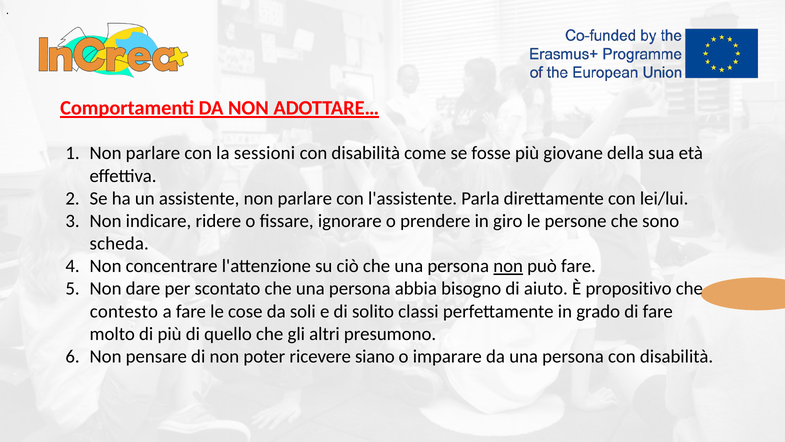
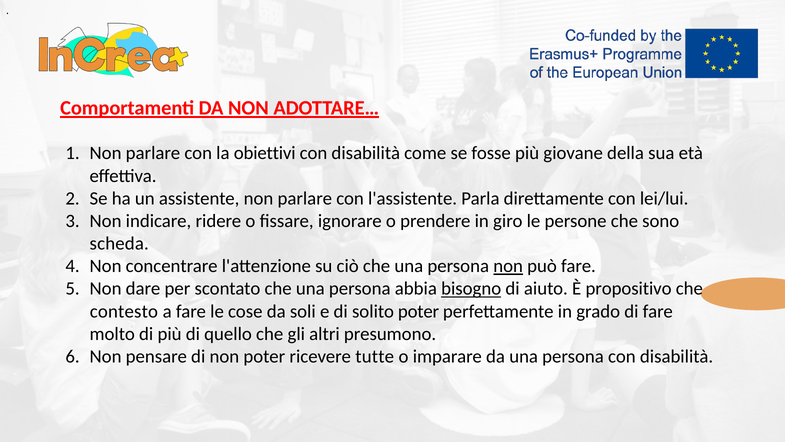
sessioni: sessioni -> obiettivi (265, 153)
bisogno underline: none -> present (471, 288)
solito classi: classi -> poter (419, 311)
siano: siano -> tutte (375, 356)
